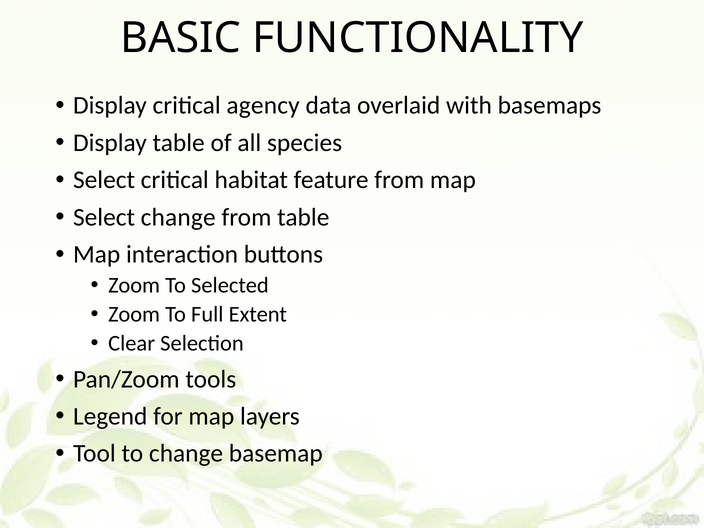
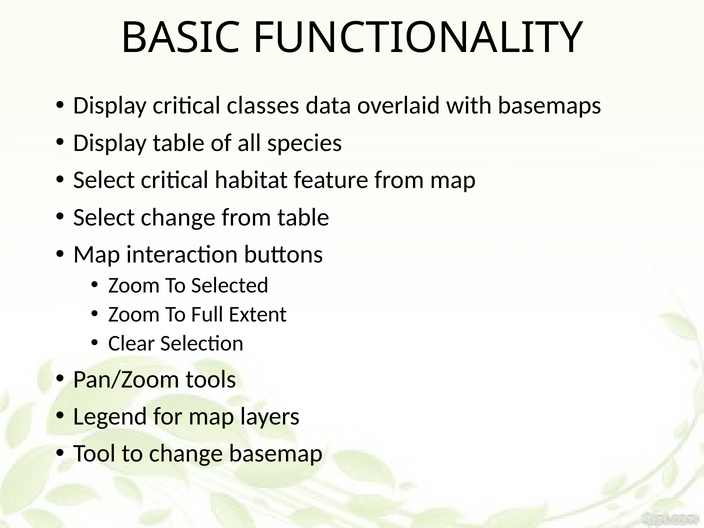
agency: agency -> classes (263, 106)
